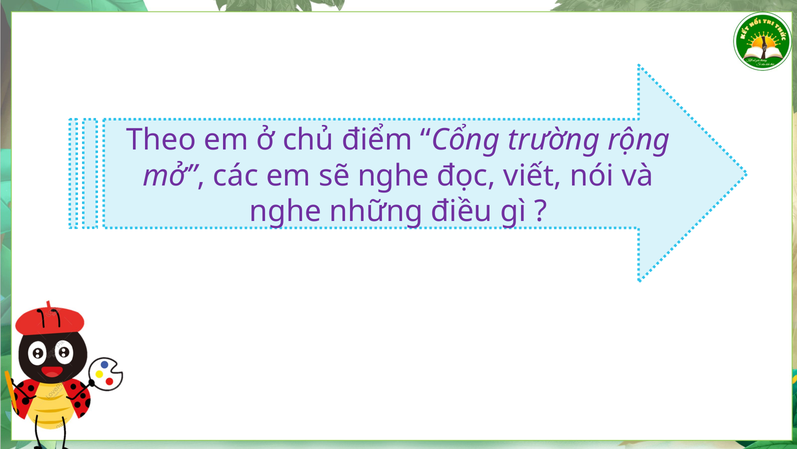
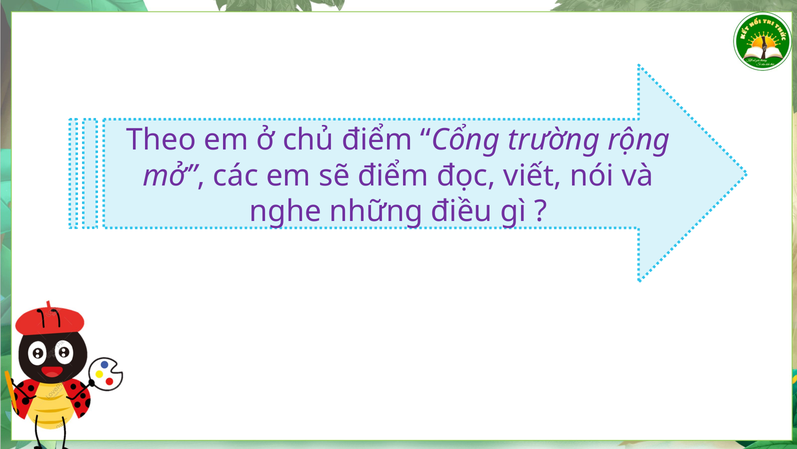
sẽ nghe: nghe -> điểm (393, 175)
